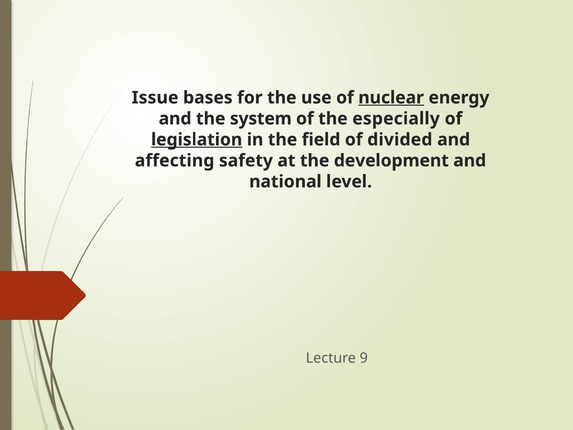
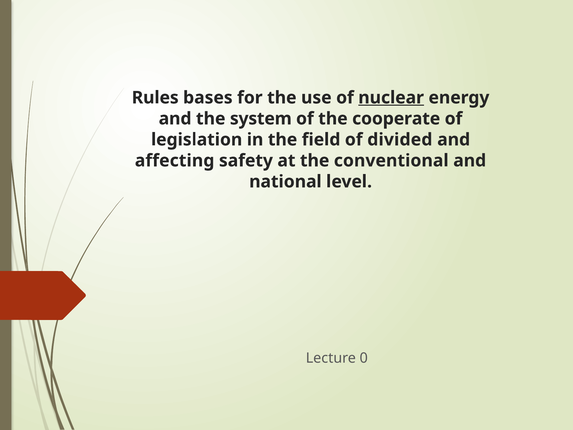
Issue: Issue -> Rules (155, 98)
especially: especially -> cooperate (396, 119)
legislation underline: present -> none (197, 140)
development: development -> conventional (391, 161)
9: 9 -> 0 (364, 358)
